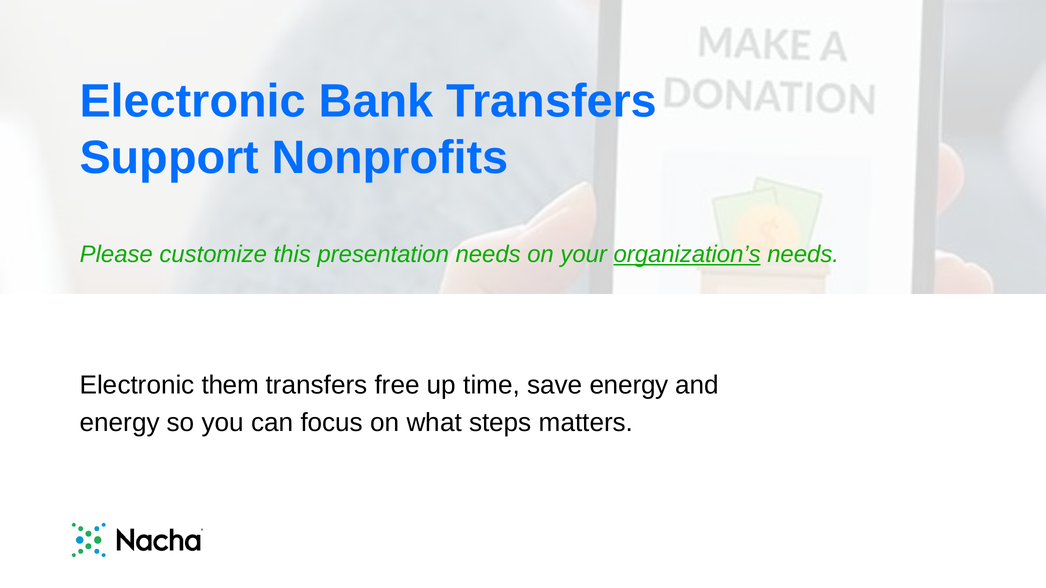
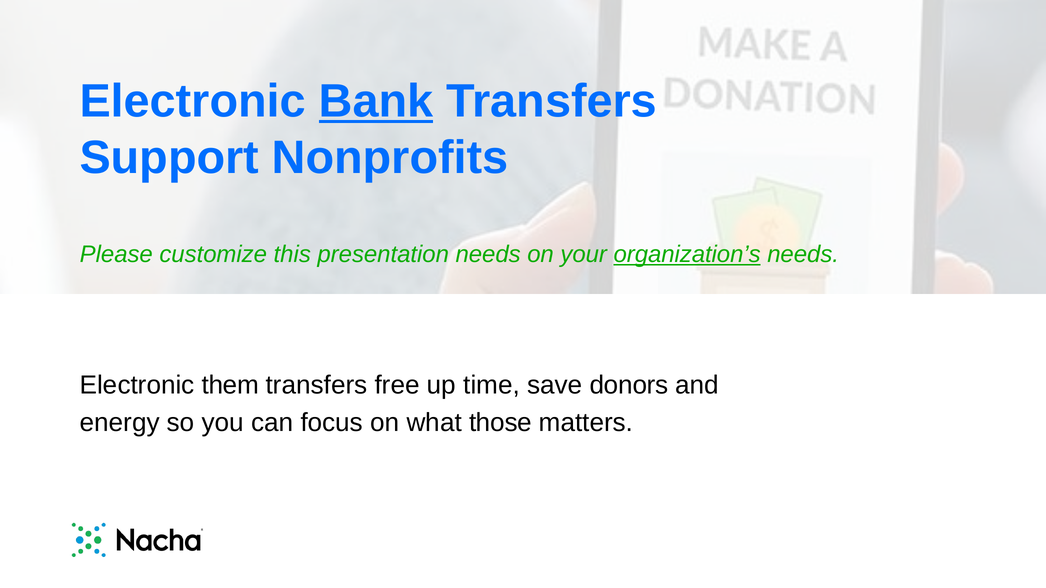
Bank underline: none -> present (376, 101)
save energy: energy -> donors (629, 385)
steps: steps -> those (500, 423)
